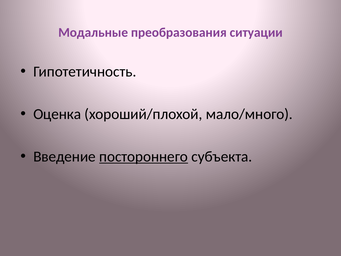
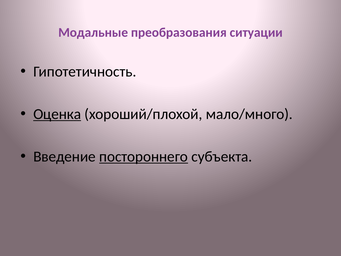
Оценка underline: none -> present (57, 114)
